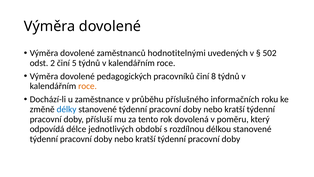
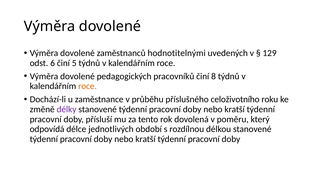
502: 502 -> 129 (270, 53)
2: 2 -> 6 (53, 63)
informačních: informačních -> celoživotního (235, 99)
délky colour: blue -> purple (67, 109)
